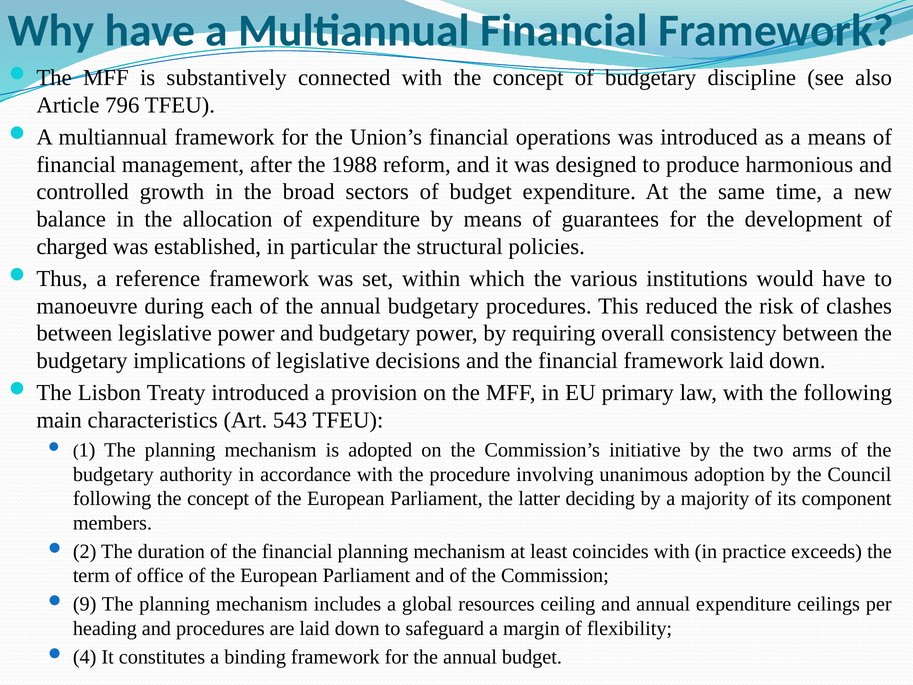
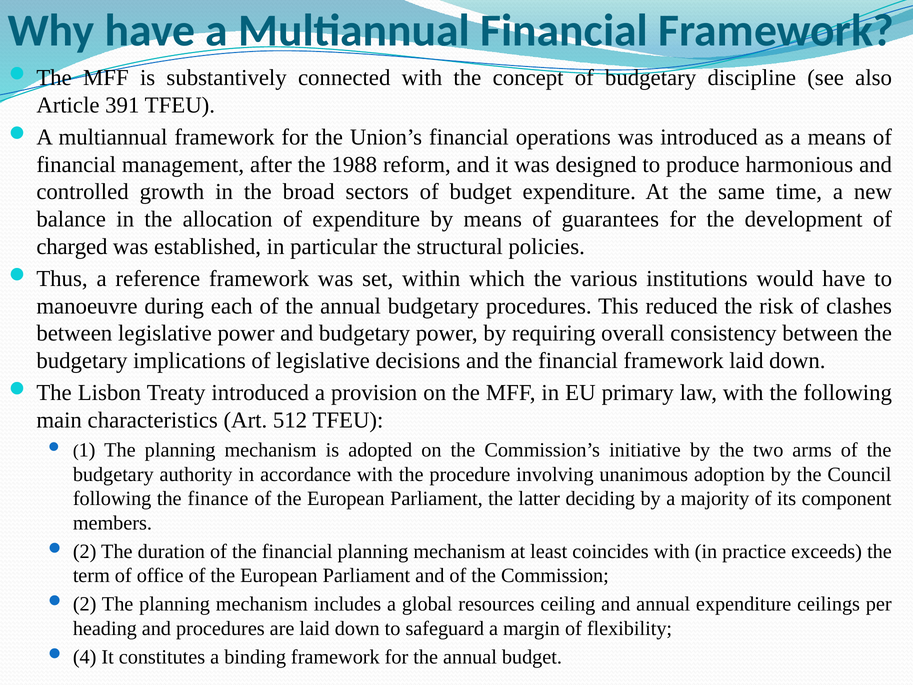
796: 796 -> 391 (122, 105)
543: 543 -> 512 (290, 420)
following the concept: concept -> finance (218, 498)
9: 9 -> 2 (85, 604)
